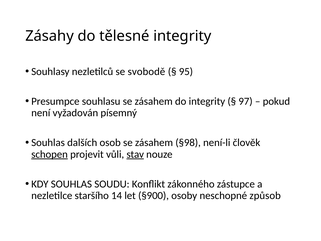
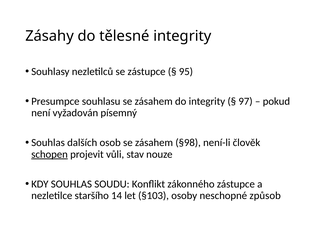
se svobodě: svobodě -> zástupce (147, 71)
stav underline: present -> none (135, 154)
§900: §900 -> §103 (154, 195)
